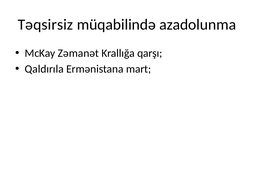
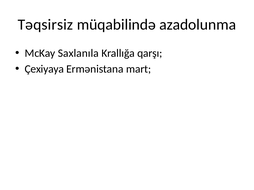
Zəmanət: Zəmanət -> Saxlanıla (78, 53)
Qaldırıla: Qaldırıla -> Çexiyaya (44, 69)
